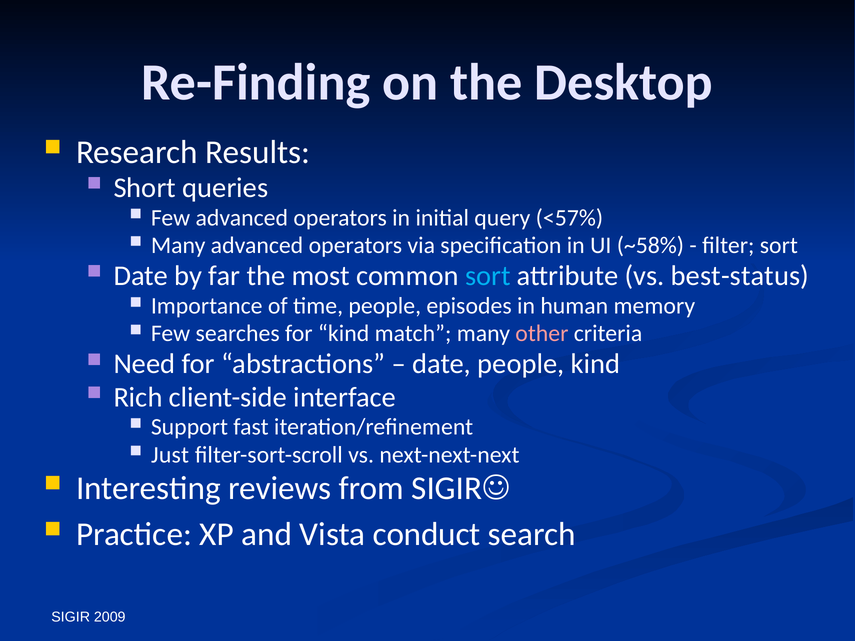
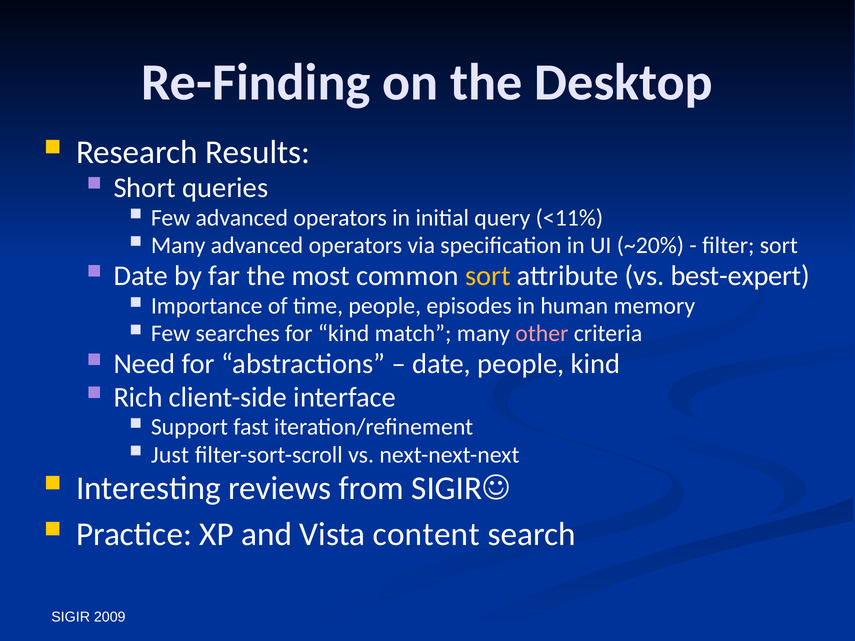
<57%: <57% -> <11% (569, 218)
~58%: ~58% -> ~20% (650, 245)
sort colour: light blue -> yellow (488, 276)
best-status: best-status -> best-expert (740, 276)
conduct: conduct -> content (426, 535)
